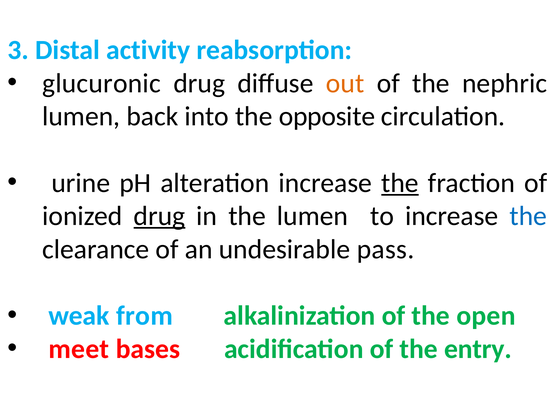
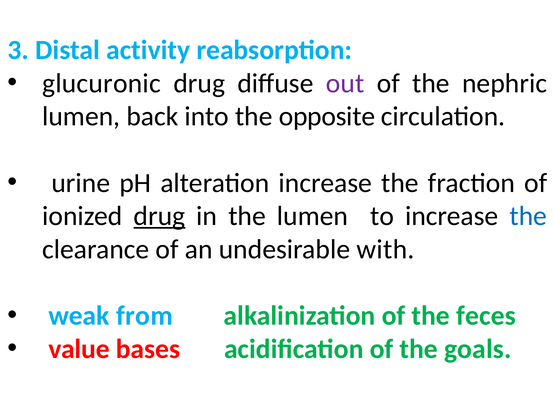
out colour: orange -> purple (345, 83)
the underline: present -> none (400, 183)
pass: pass -> with (386, 249)
open: open -> feces (486, 315)
meet: meet -> value (79, 349)
entry: entry -> goals (478, 349)
